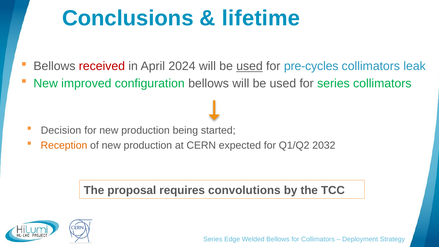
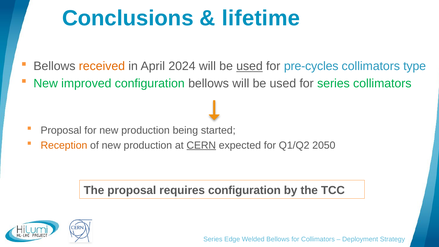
received colour: red -> orange (102, 66)
leak: leak -> type (415, 66)
Decision: Decision -> Proposal (61, 130)
CERN underline: none -> present (201, 145)
2032: 2032 -> 2050 (324, 145)
requires convolutions: convolutions -> configuration (244, 190)
